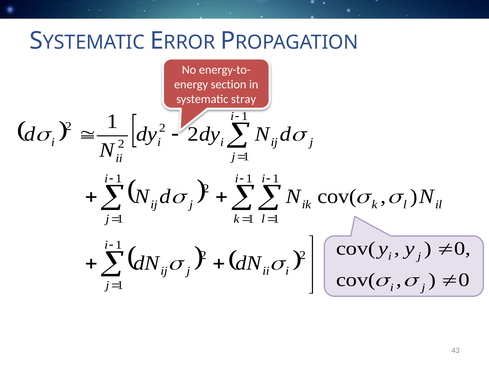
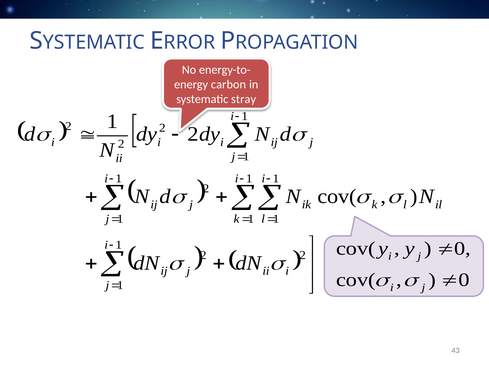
section: section -> carbon (228, 84)
